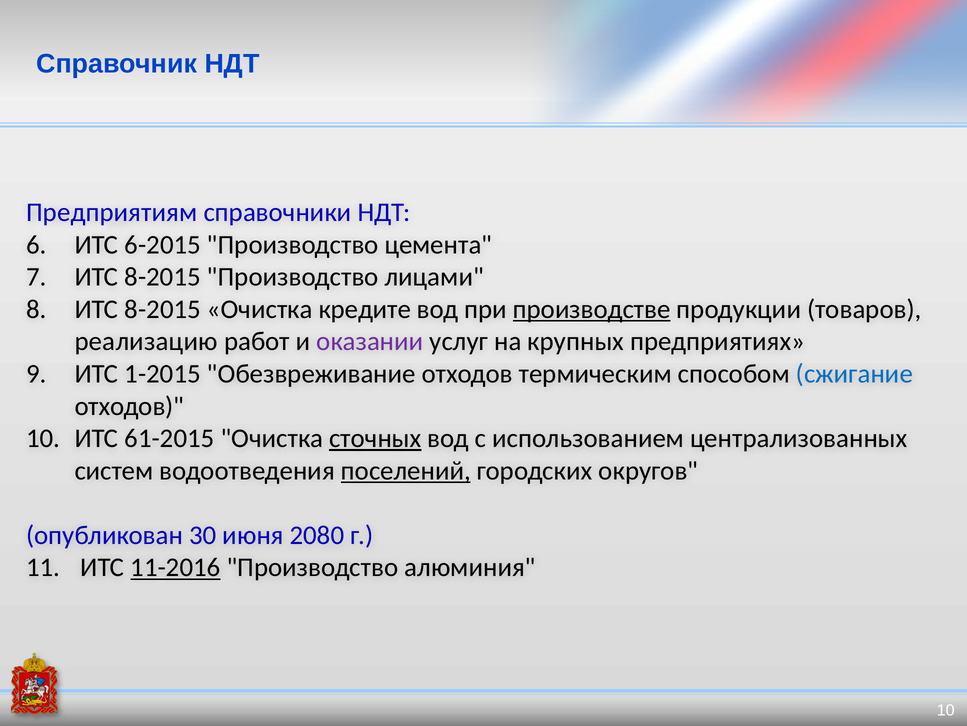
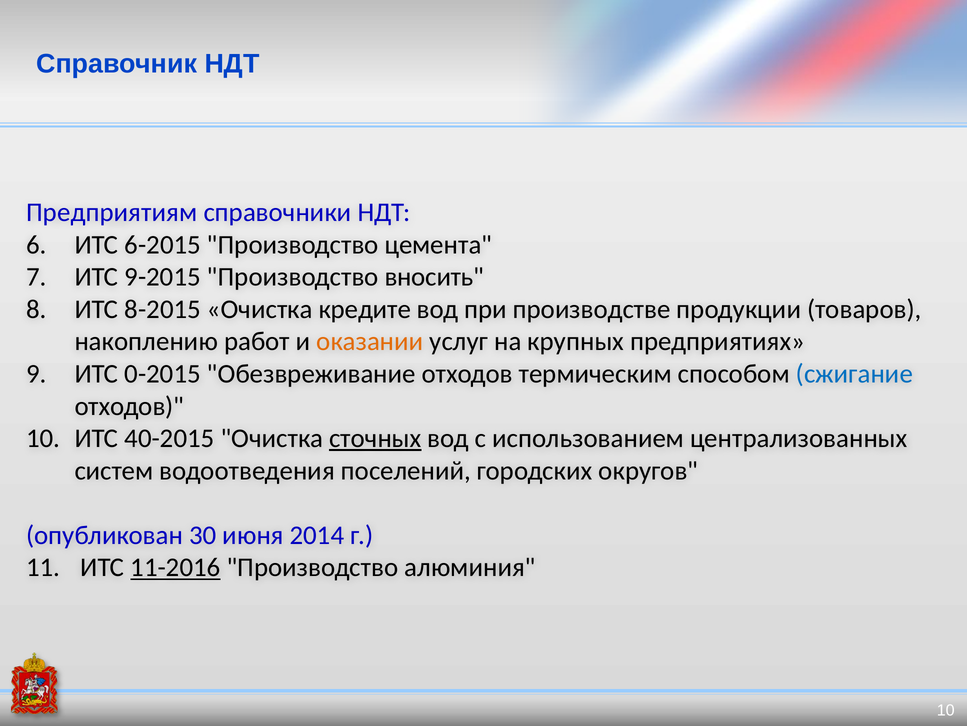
8-2015: 8-2015 -> 9-2015 (163, 277)
лицами: лицами -> вносить (434, 277)
производстве underline: present -> none (592, 309)
реализацию: реализацию -> накоплению (146, 341)
оказании colour: purple -> orange (370, 341)
1-2015: 1-2015 -> 0-2015 (163, 373)
61-2015: 61-2015 -> 40-2015 (169, 438)
поселений underline: present -> none (406, 470)
2080: 2080 -> 2014 (317, 535)
